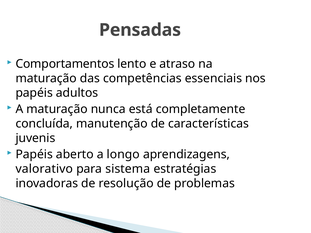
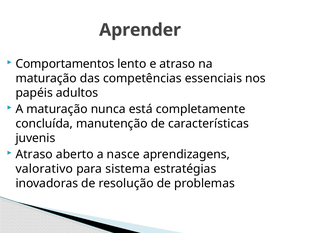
Pensadas: Pensadas -> Aprender (140, 30)
Papéis: Papéis -> Atraso (34, 155)
longo: longo -> nasce (123, 155)
